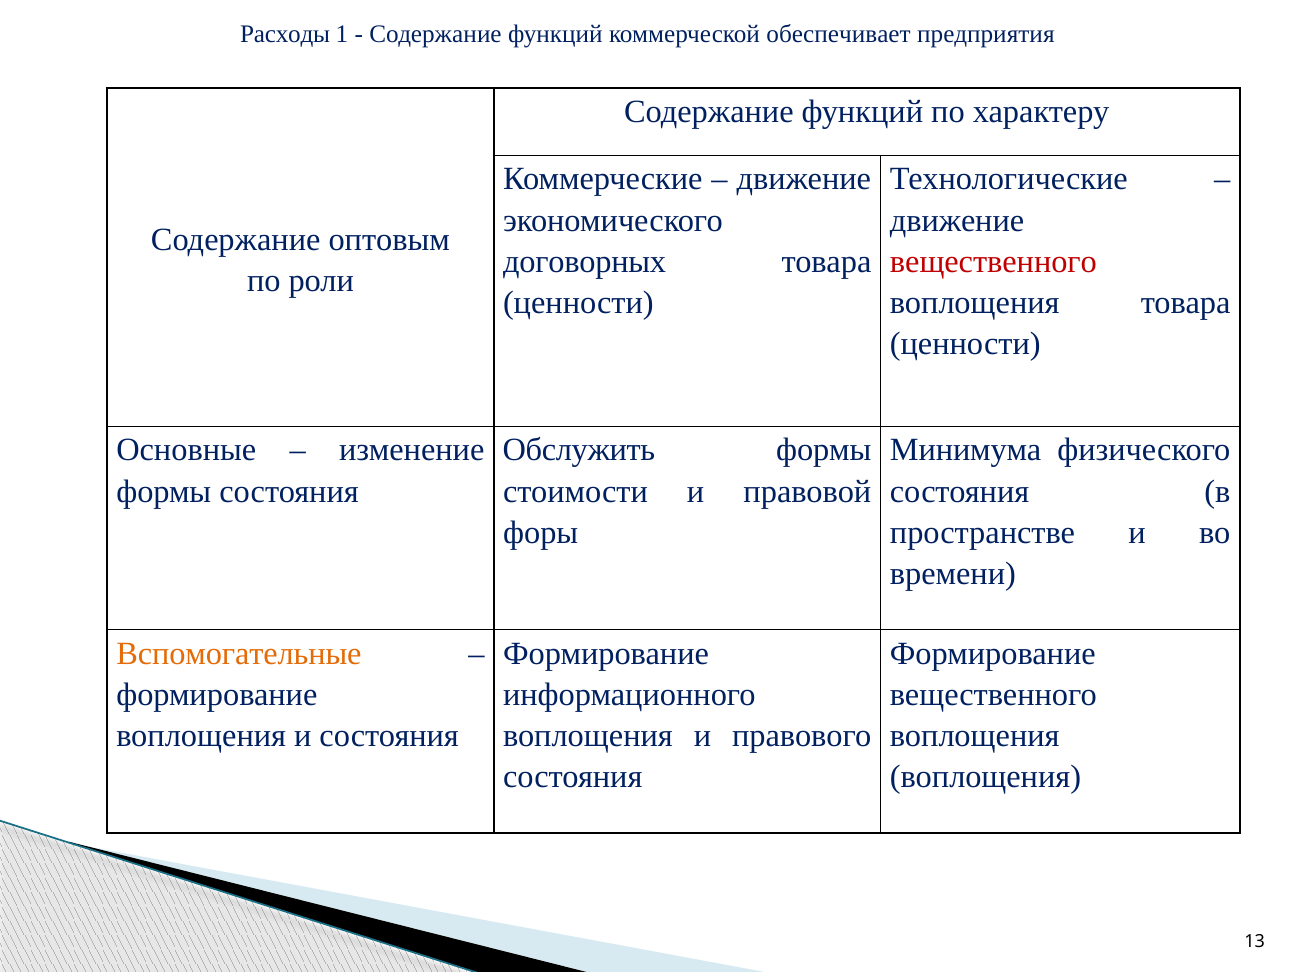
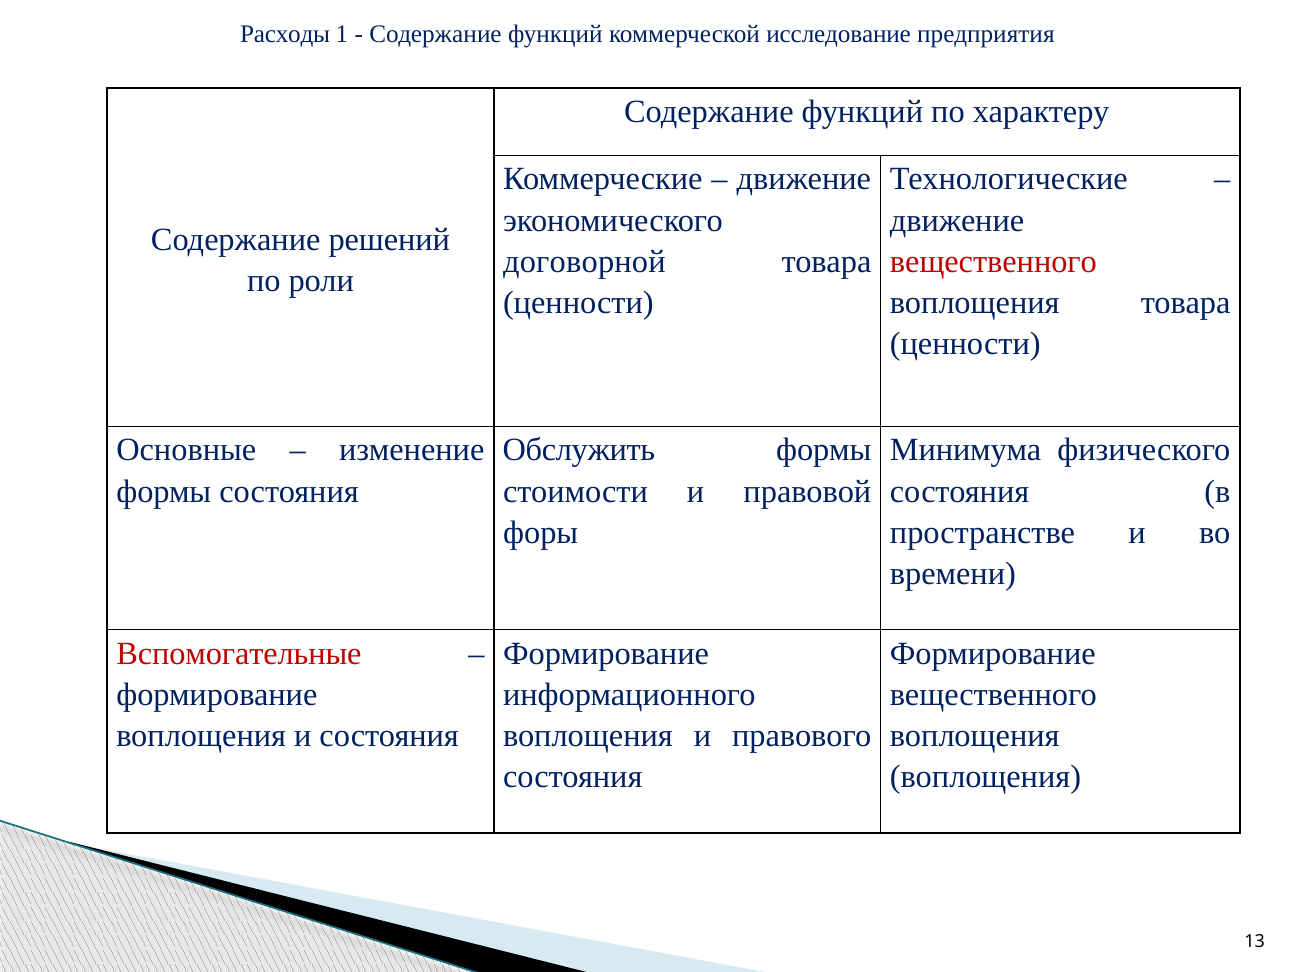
обеспечивает: обеспечивает -> исследование (839, 34)
оптовым: оптовым -> решений (389, 240)
договорных: договорных -> договорной (584, 262)
Вспомогательные colour: orange -> red (239, 653)
